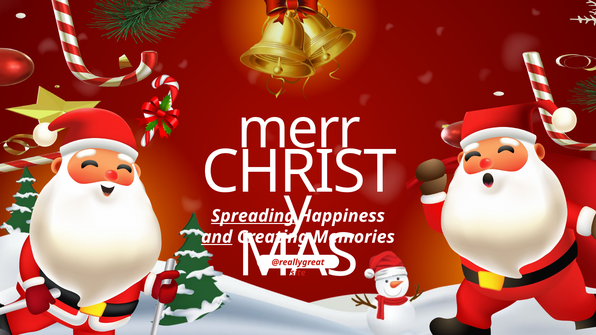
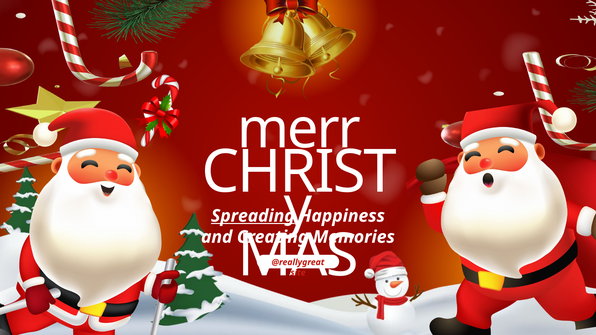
and underline: present -> none (217, 237)
